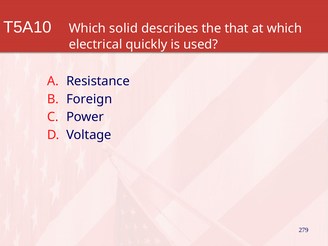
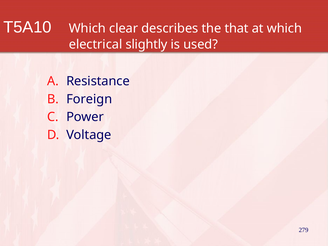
solid: solid -> clear (124, 28)
quickly: quickly -> slightly (147, 44)
